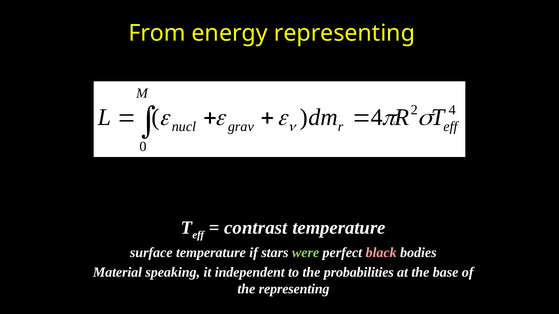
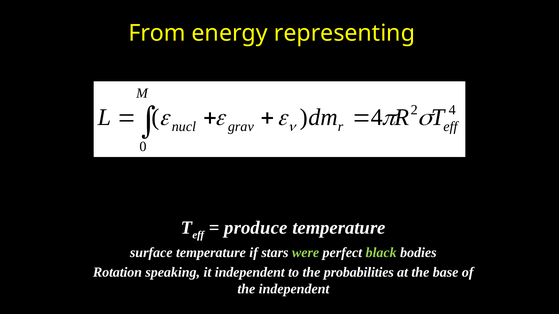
contrast: contrast -> produce (256, 228)
black colour: pink -> light green (381, 253)
Material: Material -> Rotation (117, 273)
the representing: representing -> independent (294, 289)
